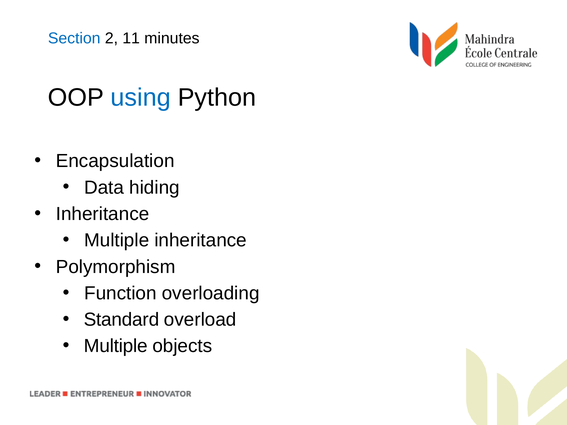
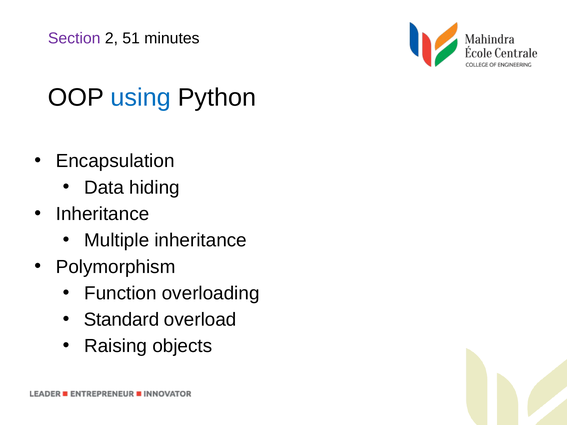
Section colour: blue -> purple (74, 38)
11: 11 -> 51 (131, 38)
Multiple: Multiple -> Raising (116, 346)
